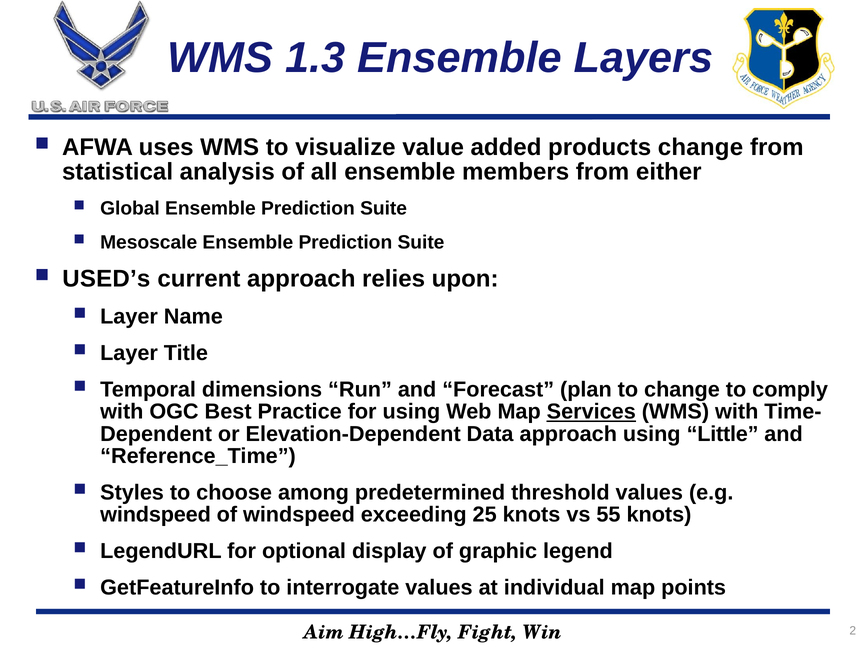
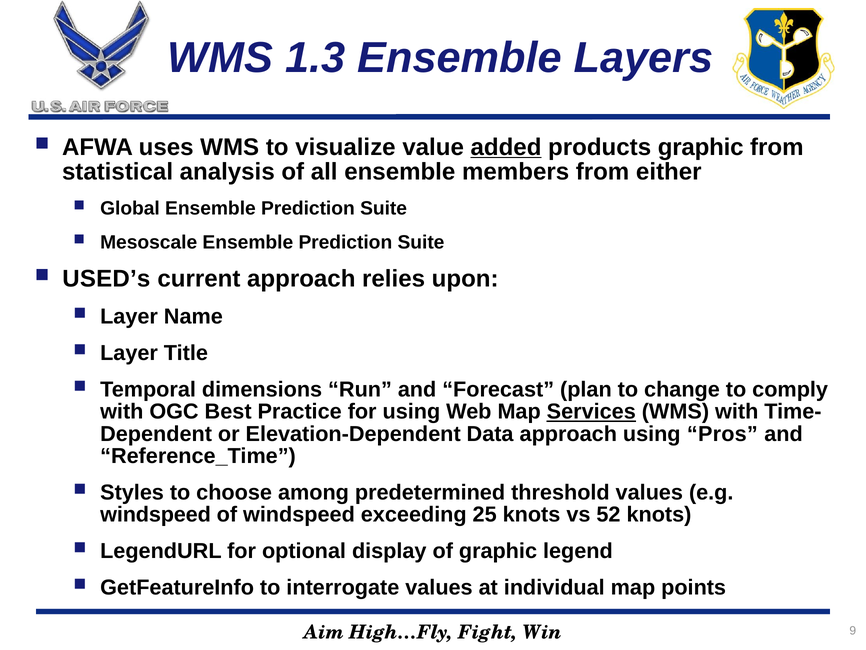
added underline: none -> present (506, 147)
products change: change -> graphic (701, 147)
Little: Little -> Pros (722, 434)
55: 55 -> 52 (608, 514)
2: 2 -> 9 (853, 630)
